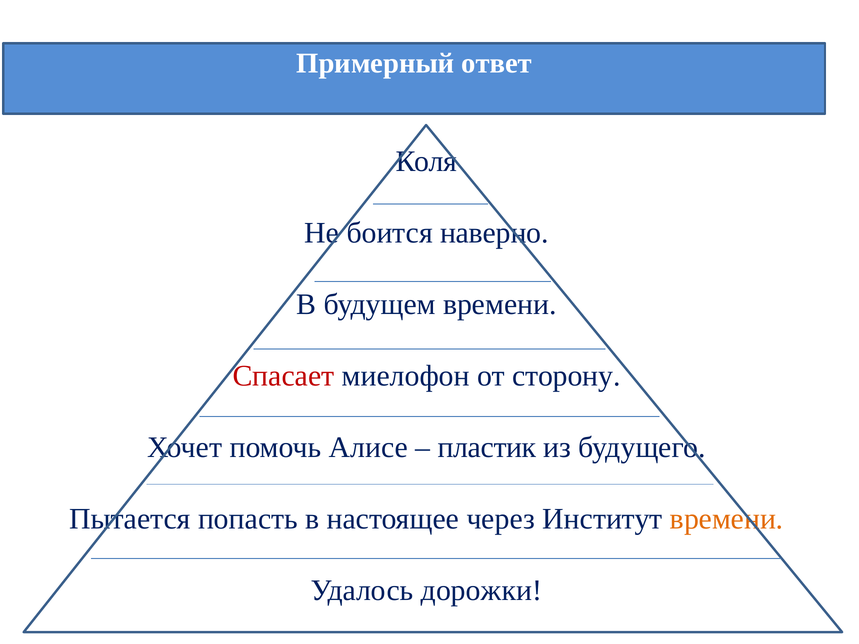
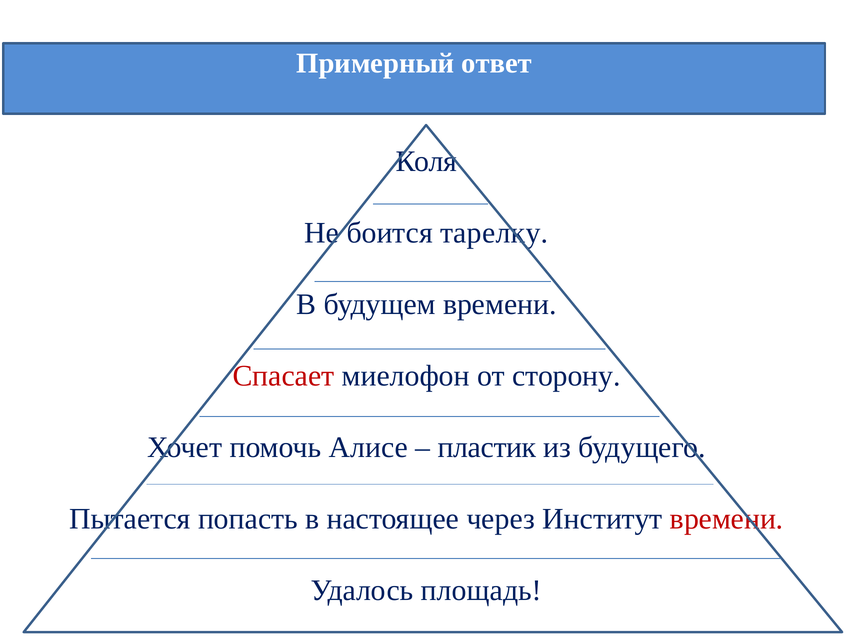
наверно: наверно -> тарелку (494, 233)
времени colour: orange -> red (727, 519)
дорожки: дорожки -> площадь (481, 591)
